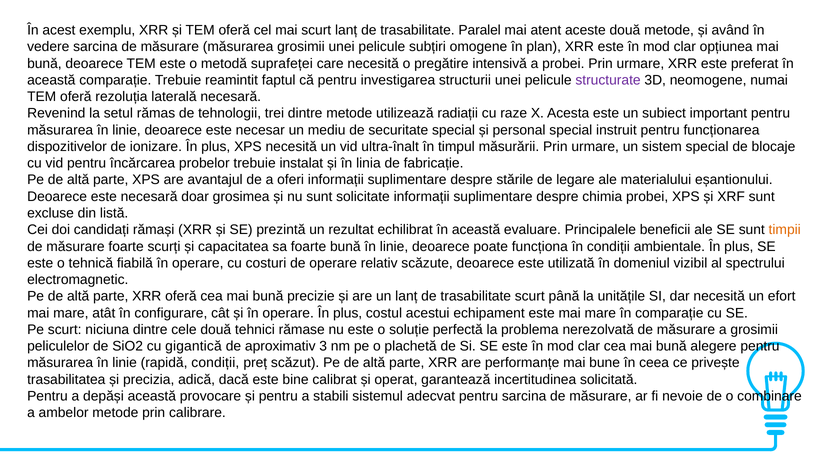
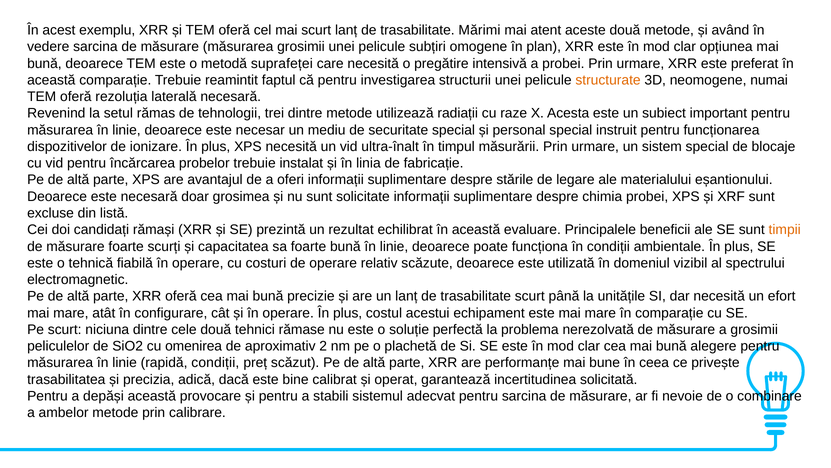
Paralel: Paralel -> Mărimi (480, 30)
structurate colour: purple -> orange (608, 80)
gigantică: gigantică -> omenirea (194, 346)
3: 3 -> 2 (323, 346)
